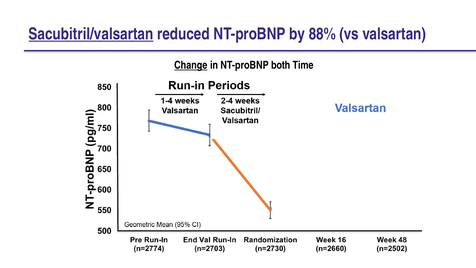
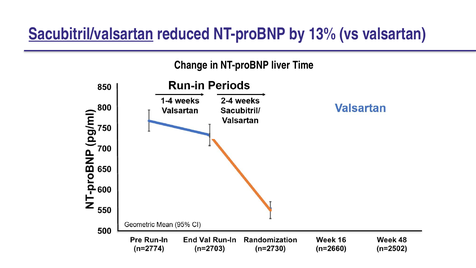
88%: 88% -> 13% (322, 34)
Change underline: present -> none (191, 65)
both: both -> liver (281, 65)
